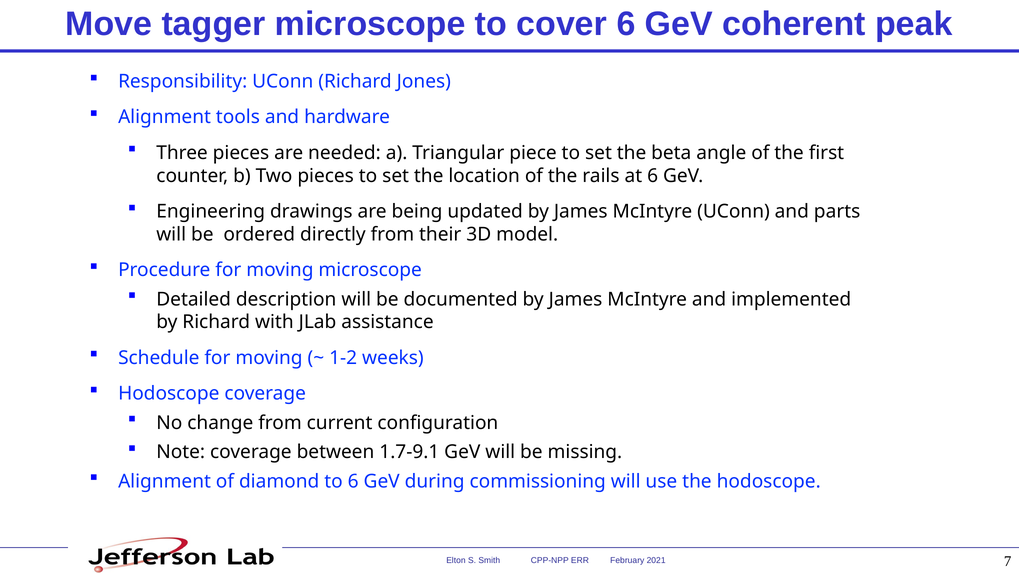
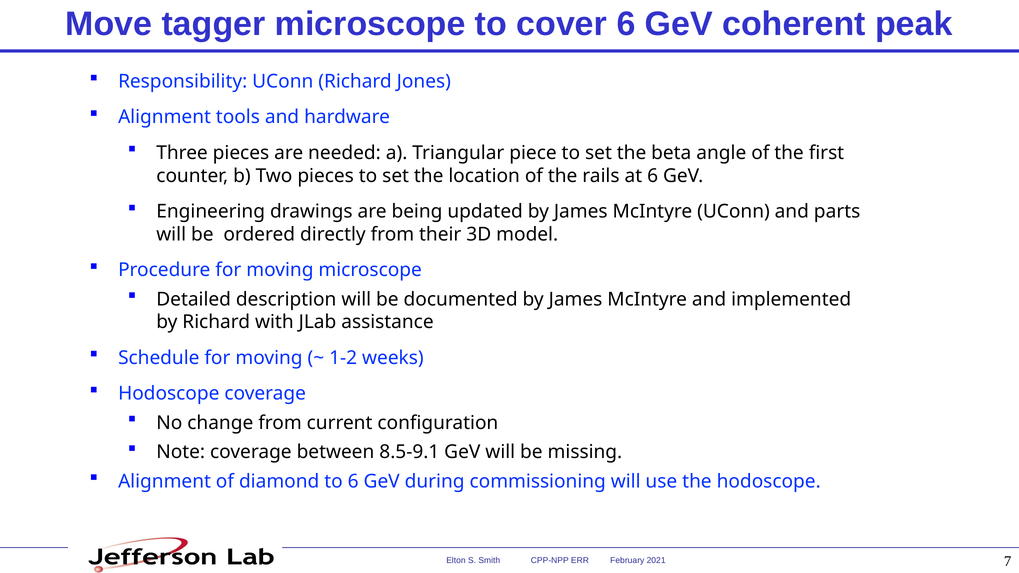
1.7-9.1: 1.7-9.1 -> 8.5-9.1 (409, 452)
